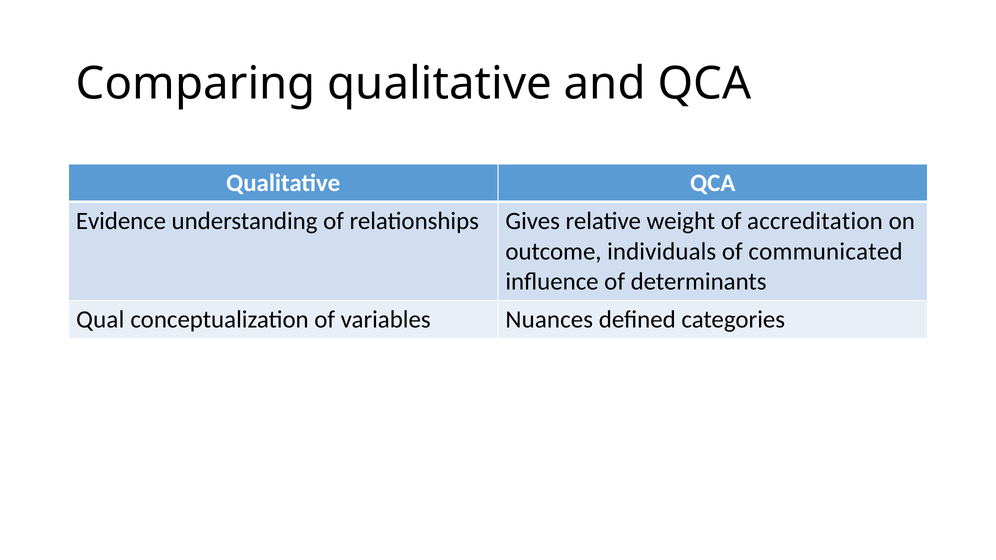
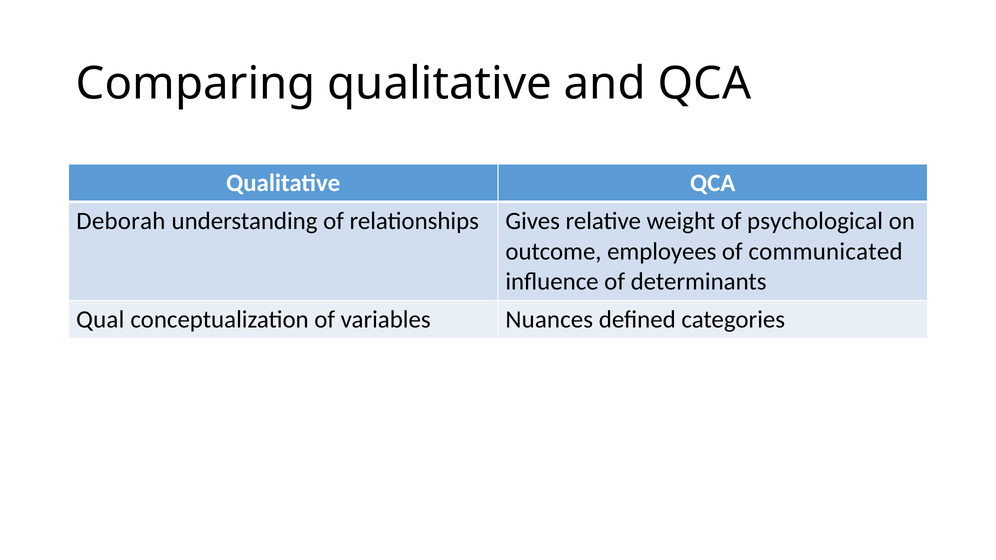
Evidence: Evidence -> Deborah (121, 221)
accreditation: accreditation -> psychological (815, 221)
individuals: individuals -> employees (662, 251)
